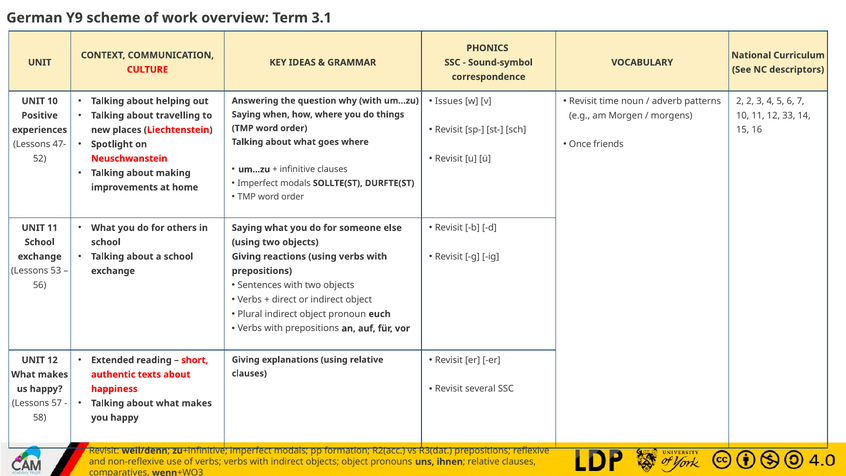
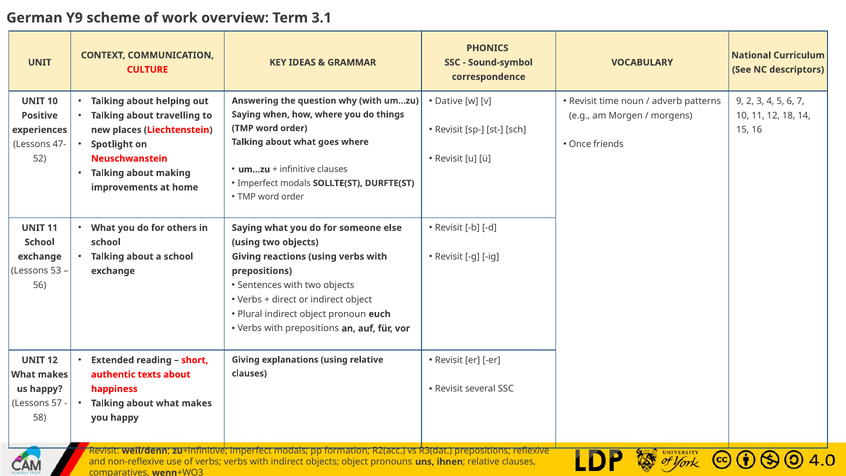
Issues: Issues -> Dative (449, 101)
2: 2 -> 9 (740, 101)
33: 33 -> 18 (789, 115)
